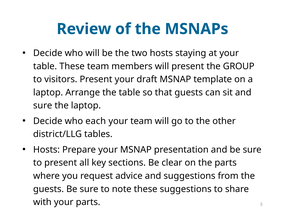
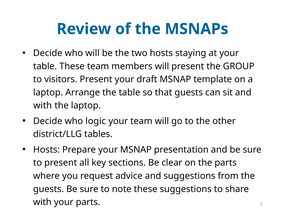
sure: sure -> with (43, 105)
each: each -> logic (96, 121)
